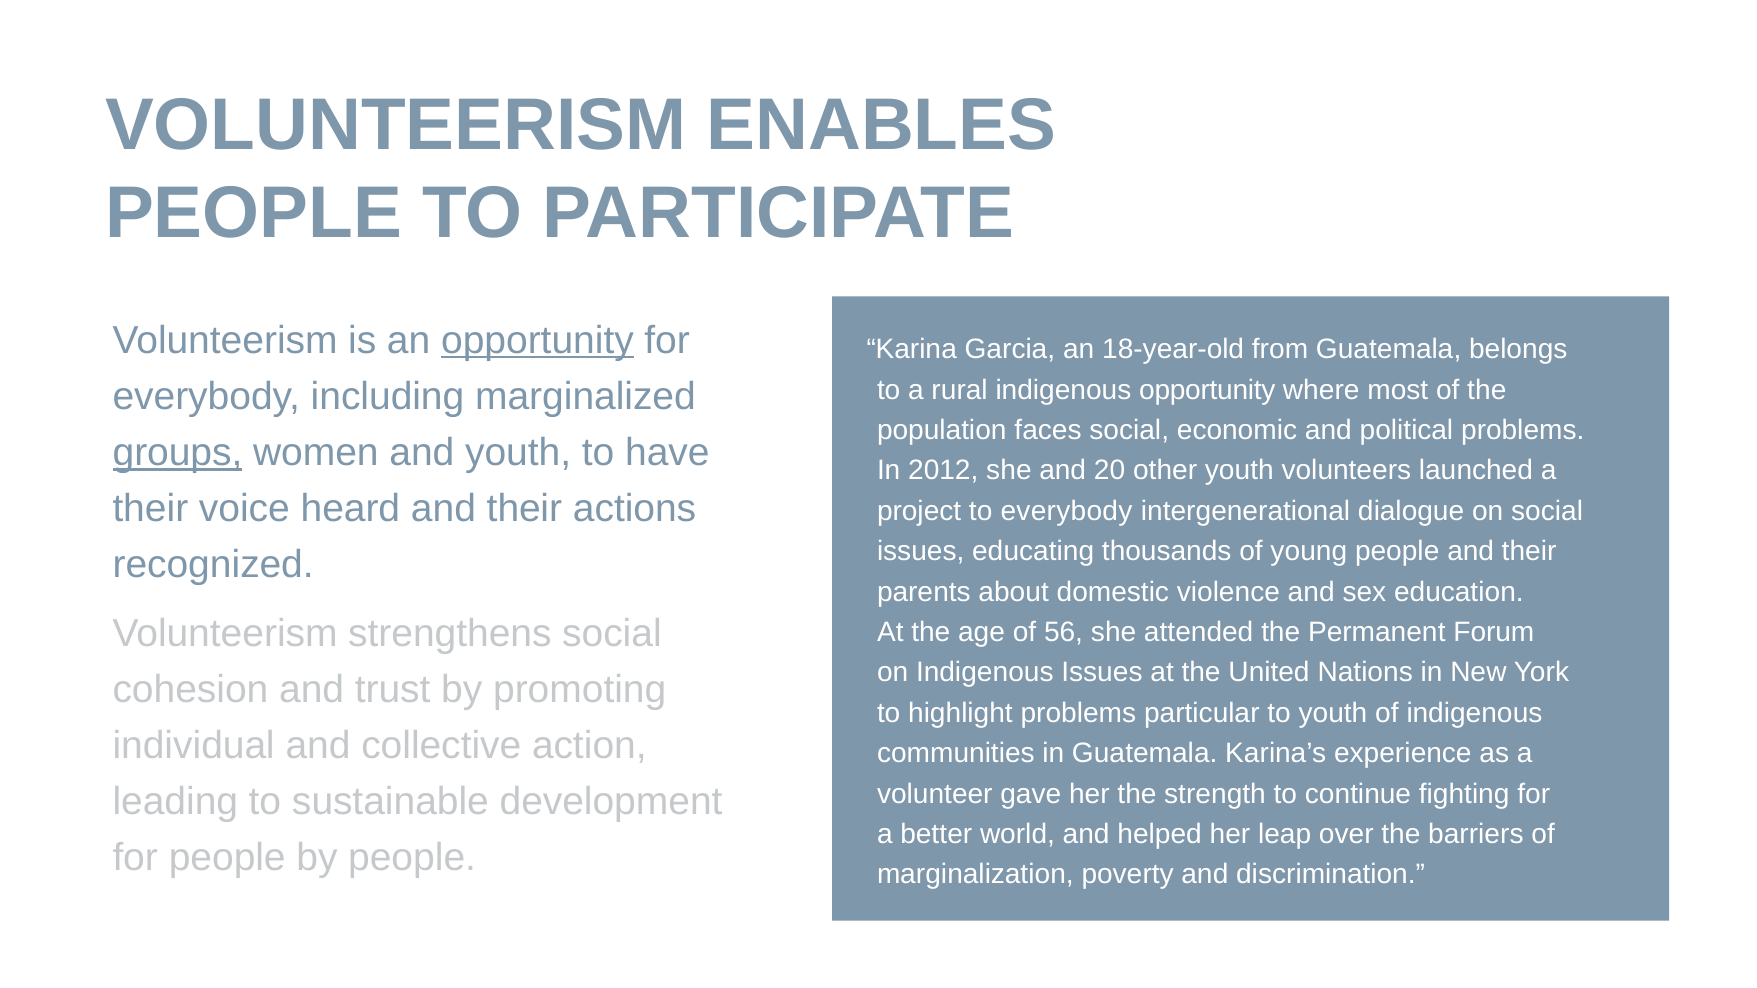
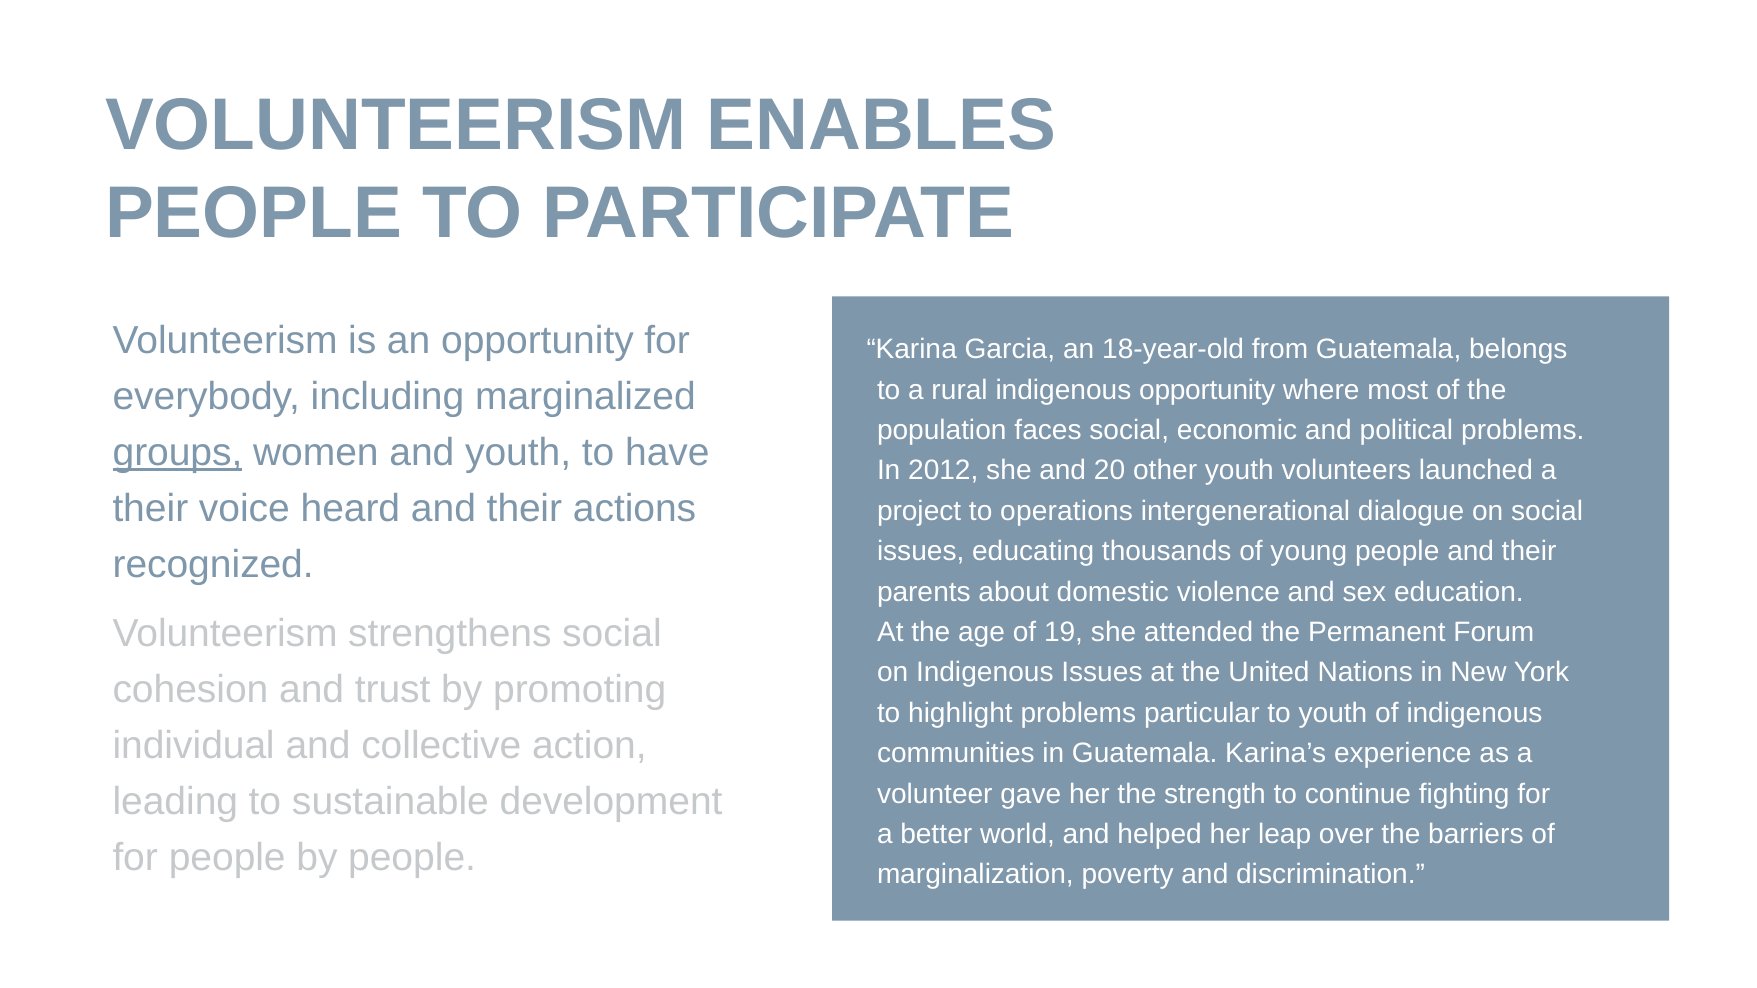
opportunity underline: present -> none (537, 341)
to everybody: everybody -> operations (1067, 511)
56: 56 -> 19 (1064, 632)
